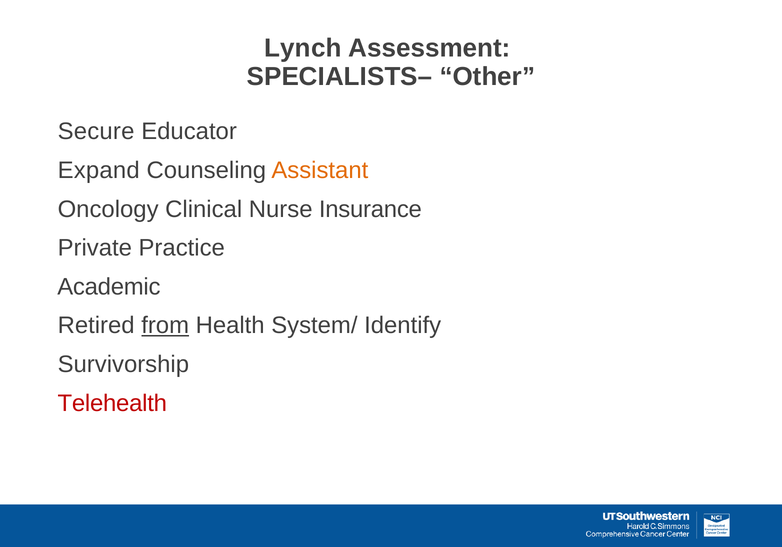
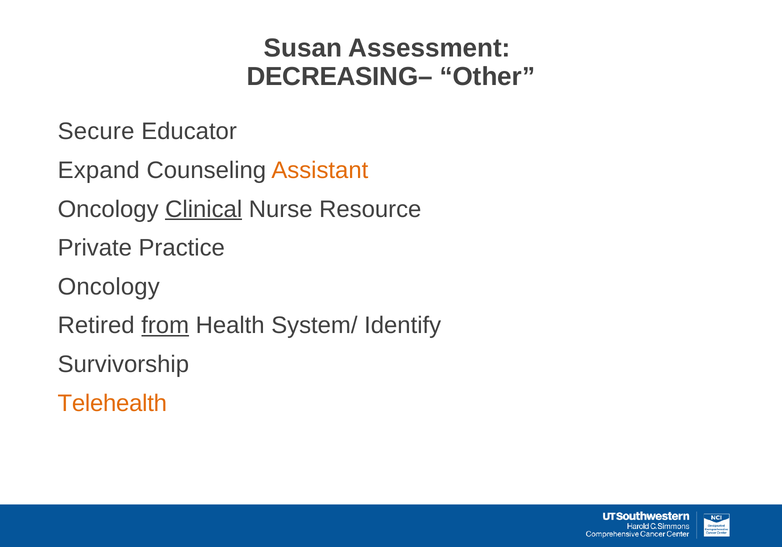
Lynch: Lynch -> Susan (303, 48)
SPECIALISTS–: SPECIALISTS– -> DECREASING– (340, 77)
Clinical underline: none -> present (204, 209)
Insurance: Insurance -> Resource (370, 209)
Academic: Academic -> Oncology (109, 287)
Telehealth colour: red -> orange (112, 403)
